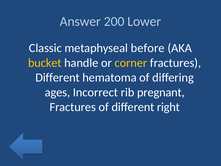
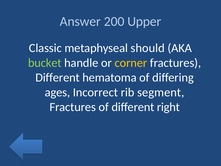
Lower: Lower -> Upper (144, 21)
before: before -> should (148, 48)
bucket colour: yellow -> light green (45, 63)
pregnant: pregnant -> segment (161, 92)
